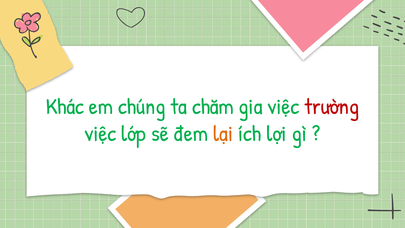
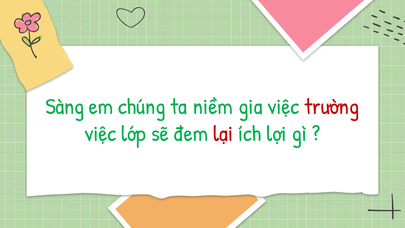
Khác: Khác -> Sàng (65, 107)
chăm: chăm -> niềm (213, 107)
lại colour: orange -> red (223, 134)
